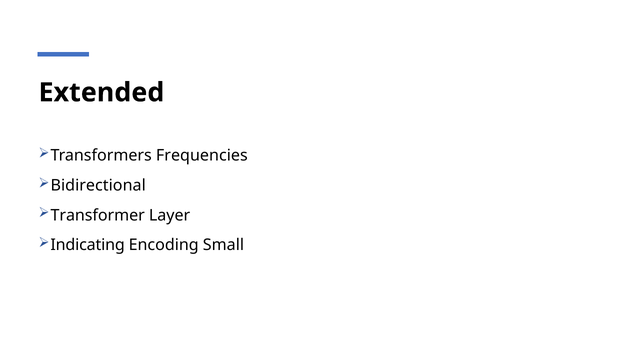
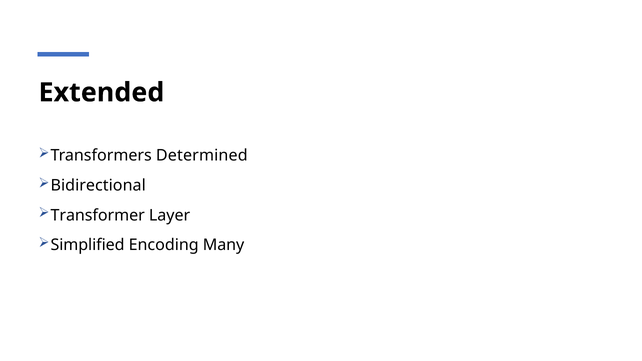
Frequencies: Frequencies -> Determined (202, 156)
Indicating: Indicating -> Simplified (88, 245)
Small: Small -> Many (224, 245)
